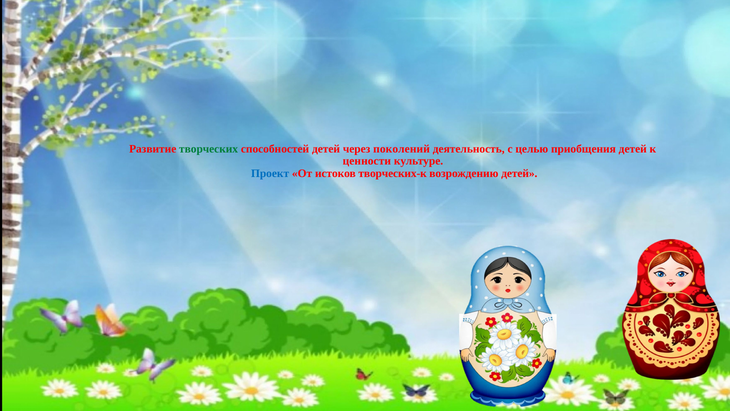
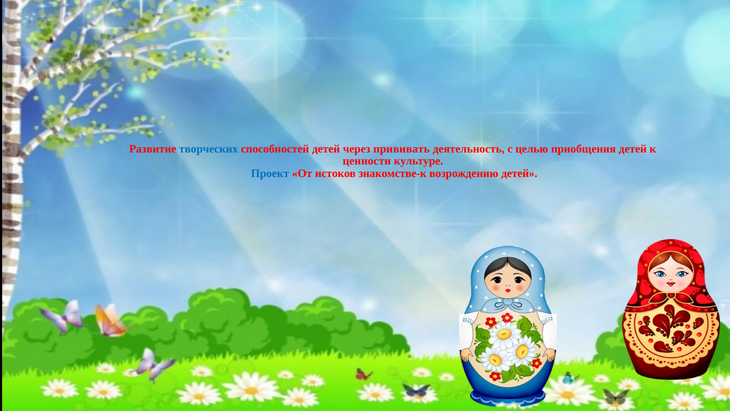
творческих colour: green -> blue (209, 149)
поколений: поколений -> прививать (402, 149)
творческих-к: творческих-к -> знакомстве-к (393, 173)
